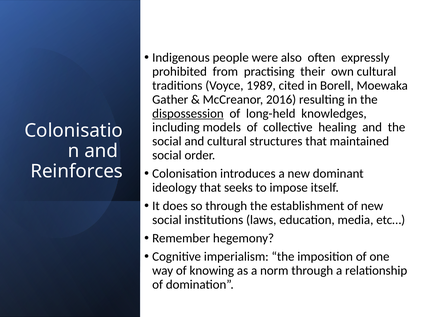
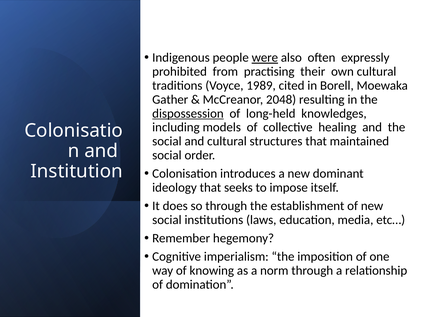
were underline: none -> present (265, 58)
2016: 2016 -> 2048 (281, 100)
Reinforces: Reinforces -> Institution (77, 171)
